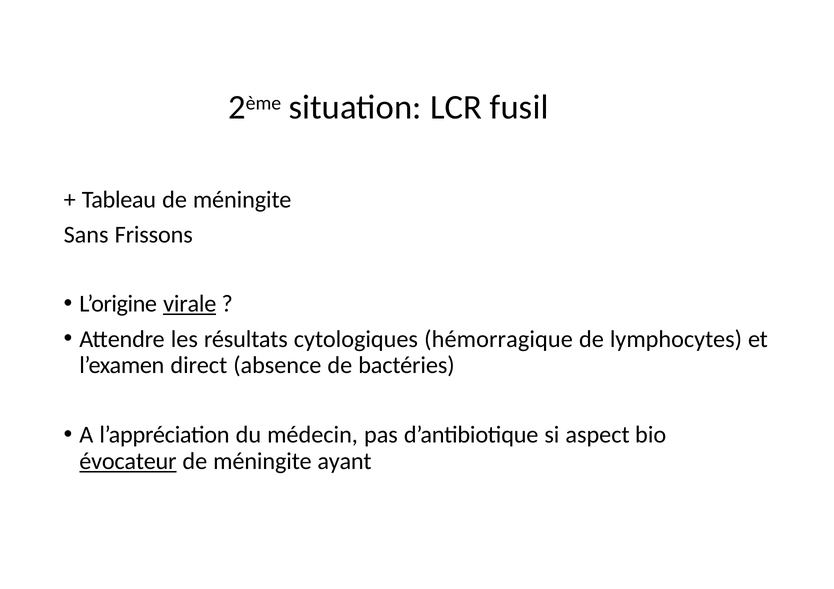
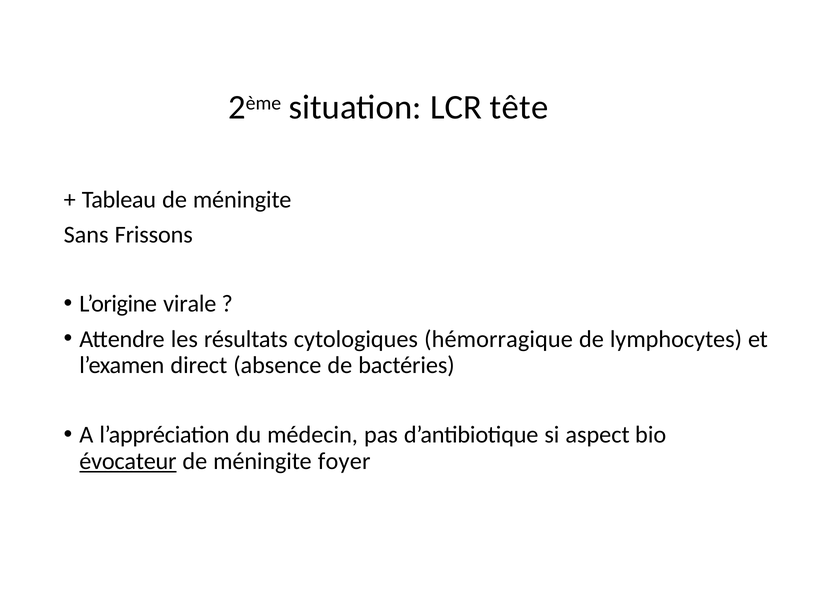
fusil: fusil -> tête (519, 107)
virale underline: present -> none (190, 304)
ayant: ayant -> foyer (344, 461)
